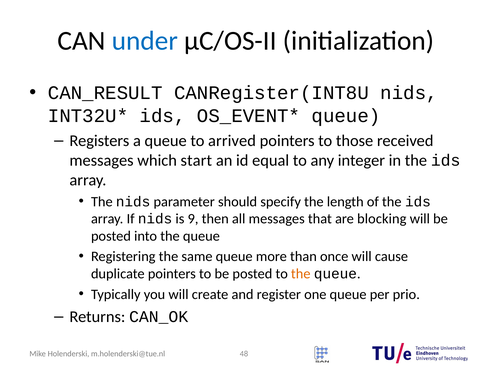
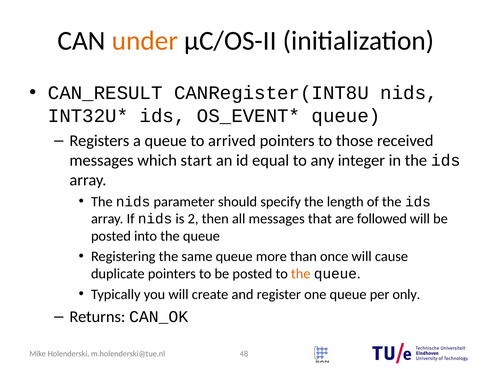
under colour: blue -> orange (145, 41)
9: 9 -> 2 (193, 219)
blocking: blocking -> followed (382, 219)
prio: prio -> only (406, 294)
